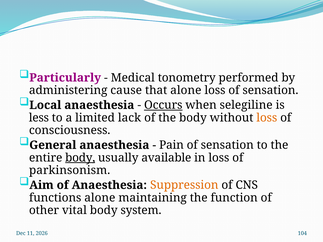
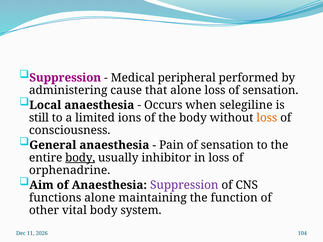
Particularly: Particularly -> Suppression (65, 78)
tonometry: tonometry -> peripheral (187, 78)
Occurs underline: present -> none (163, 105)
less: less -> still (39, 118)
lack: lack -> ions (130, 118)
available: available -> inhibitor (166, 158)
parkinsonism: parkinsonism -> orphenadrine (70, 170)
Suppression colour: orange -> purple (184, 185)
